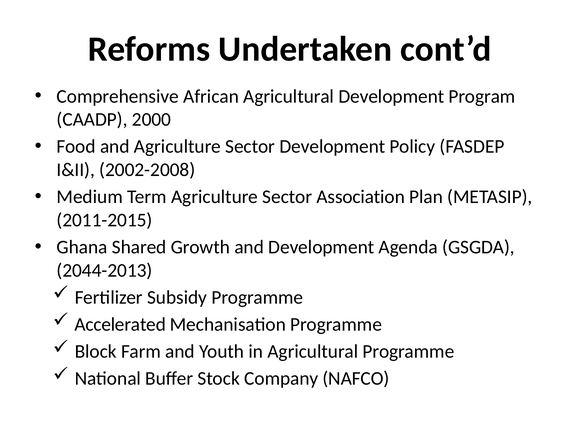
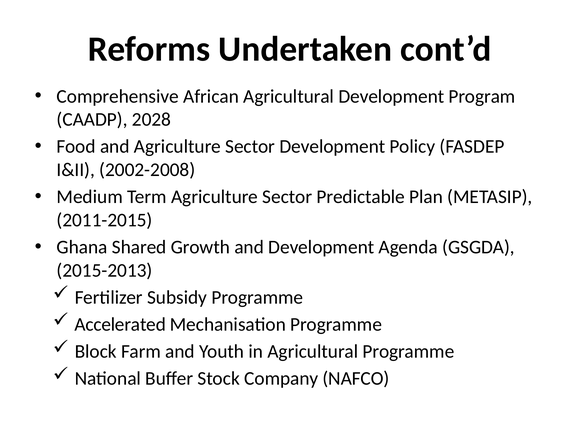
2000: 2000 -> 2028 (151, 120)
Association: Association -> Predictable (361, 197)
2044-2013: 2044-2013 -> 2015-2013 (105, 270)
